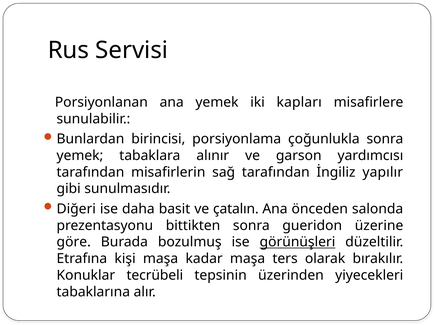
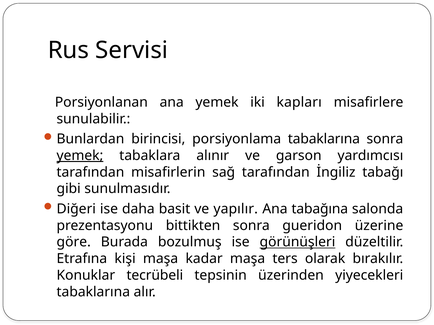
porsiyonlama çoğunlukla: çoğunlukla -> tabaklarına (324, 139)
yemek underline: none -> present (80, 156)
yapılır: yapılır -> tabağı (383, 172)
çatalın: çatalın -> yapılır (236, 209)
önceden: önceden -> tabağına (320, 209)
